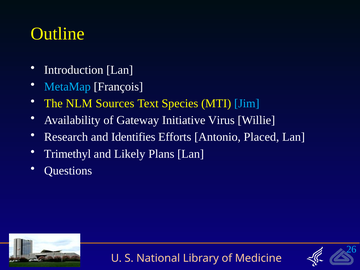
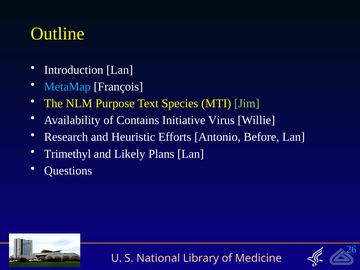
Sources: Sources -> Purpose (115, 103)
Jim colour: light blue -> light green (247, 103)
Gateway: Gateway -> Contains (138, 120)
Identifies: Identifies -> Heuristic (133, 137)
Placed: Placed -> Before (261, 137)
